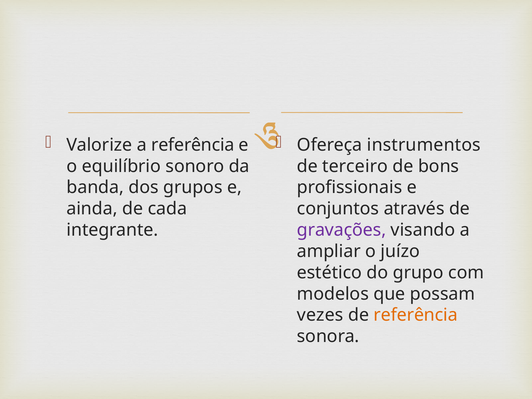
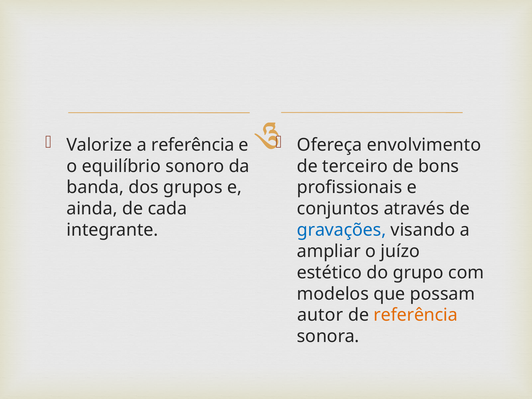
instrumentos: instrumentos -> envolvimento (424, 145)
gravações colour: purple -> blue (341, 230)
vezes: vezes -> autor (320, 315)
